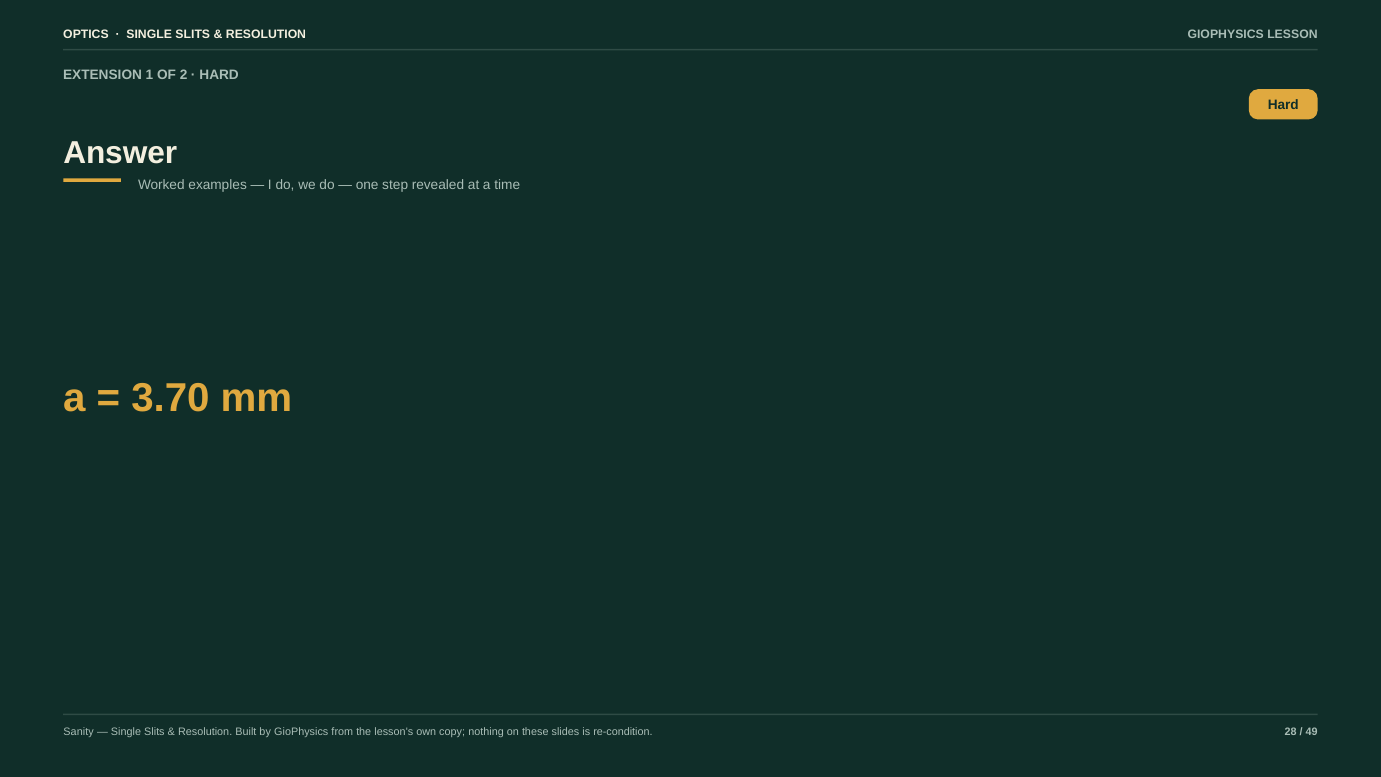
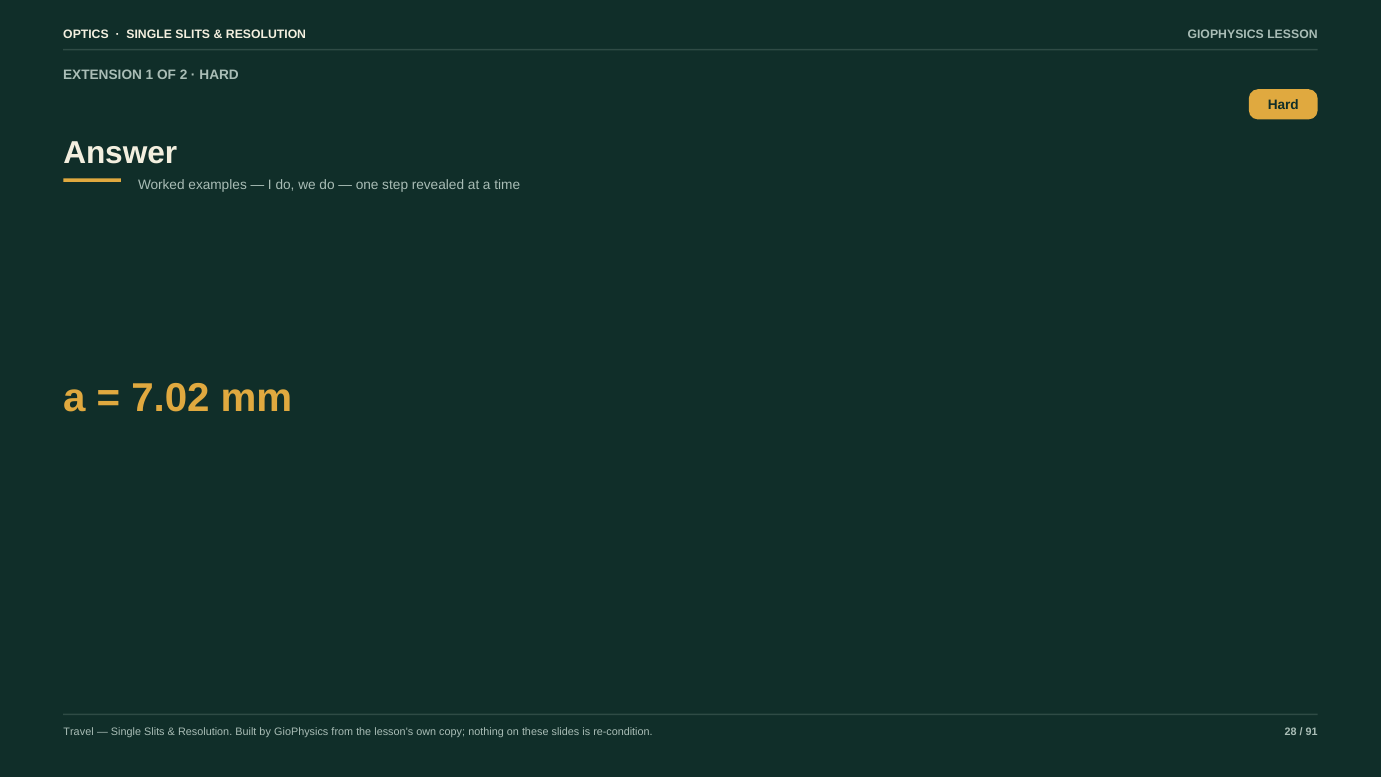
3.70: 3.70 -> 7.02 (170, 398)
Sanity: Sanity -> Travel (79, 732)
49: 49 -> 91 (1312, 732)
